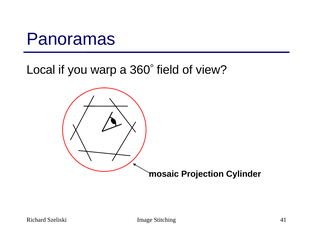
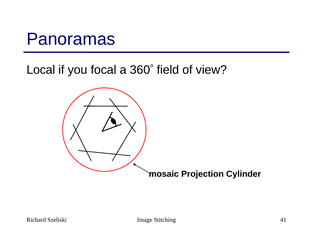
warp: warp -> focal (104, 70)
